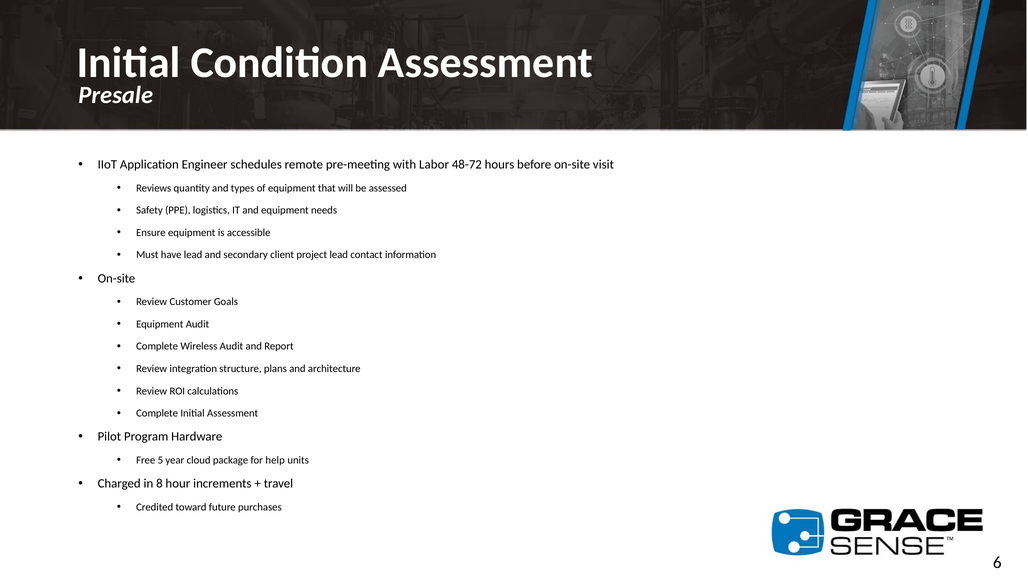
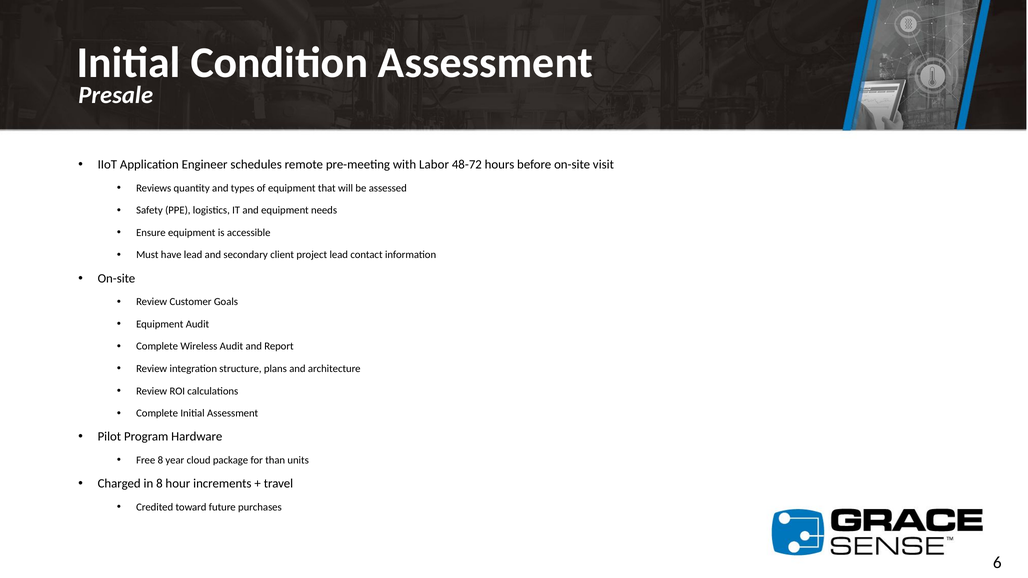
Free 5: 5 -> 8 (160, 460)
help: help -> than (275, 460)
